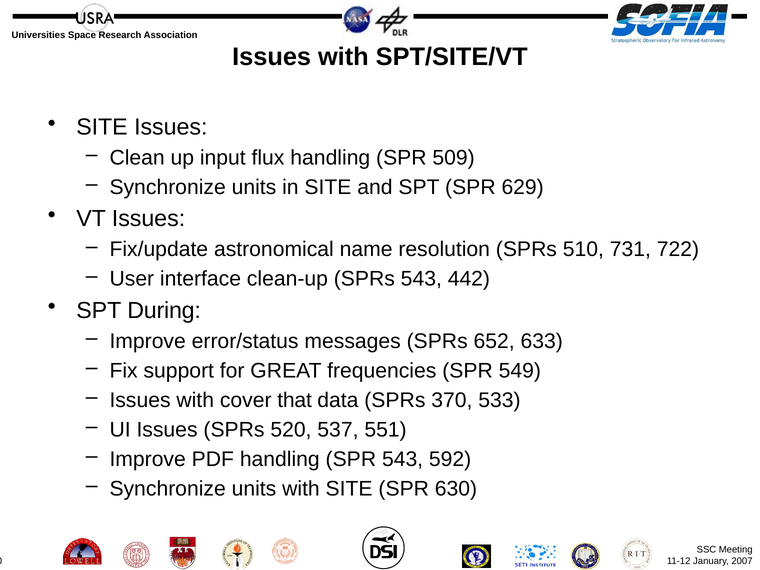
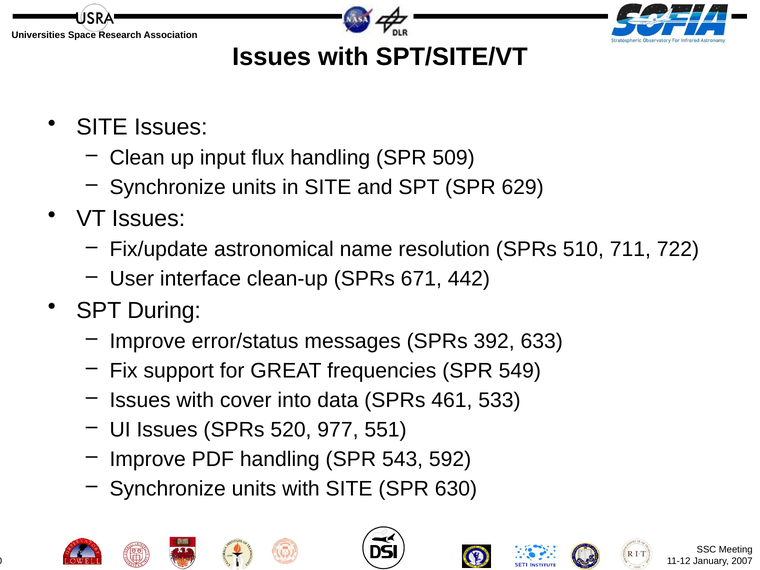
731: 731 -> 711 (630, 249)
SPRs 543: 543 -> 671 (421, 279)
652: 652 -> 392 (494, 341)
that: that -> into (294, 400)
370: 370 -> 461 (452, 400)
537: 537 -> 977 (338, 430)
